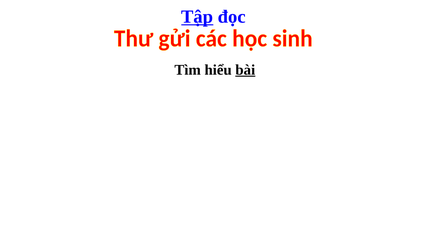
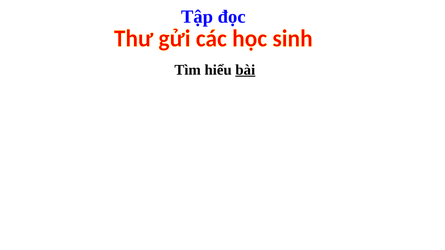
Tập underline: present -> none (197, 17)
